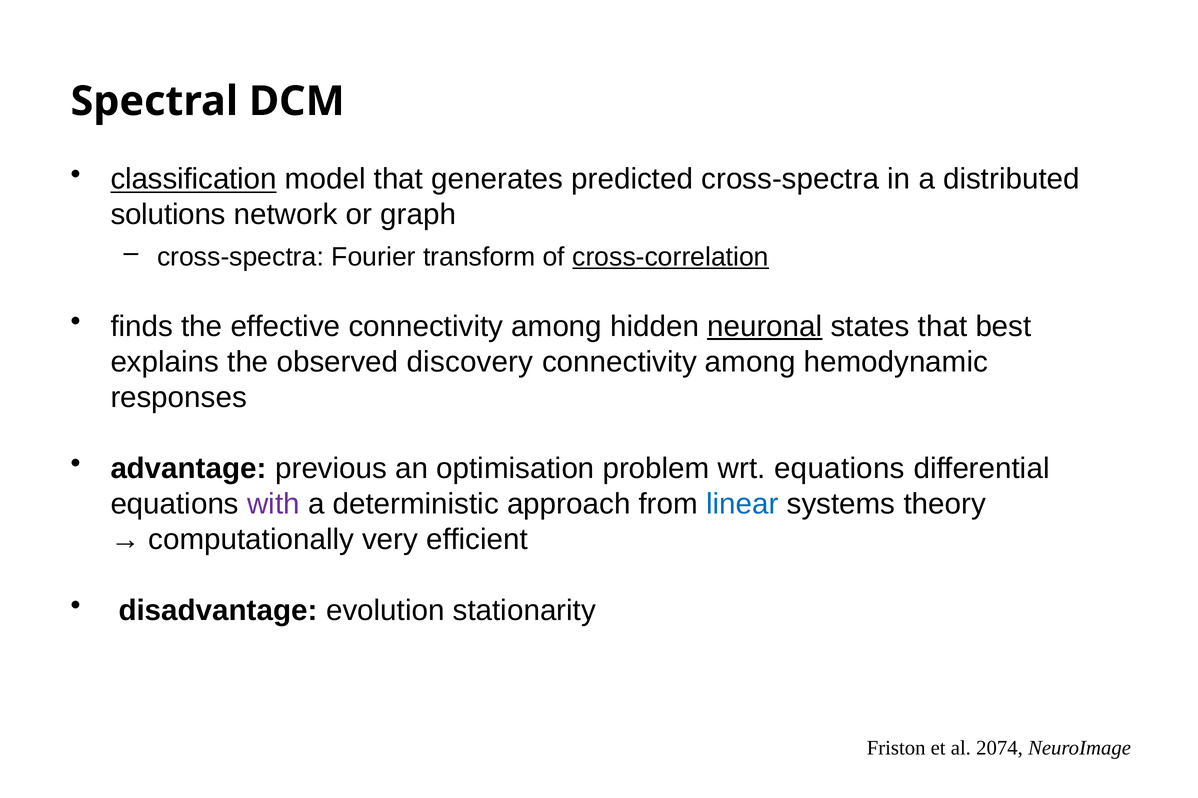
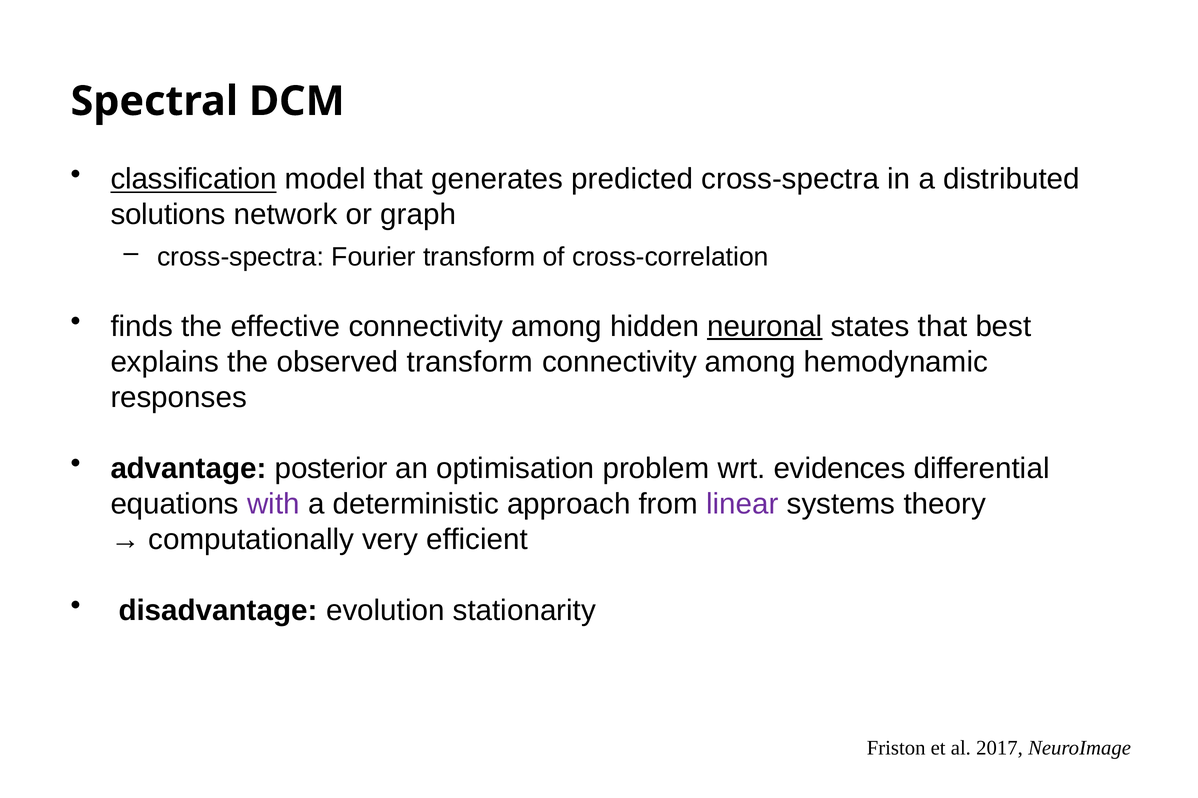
cross-correlation underline: present -> none (671, 257)
observed discovery: discovery -> transform (470, 362)
previous: previous -> posterior (331, 469)
wrt equations: equations -> evidences (840, 469)
linear colour: blue -> purple (742, 504)
2074: 2074 -> 2017 (999, 748)
